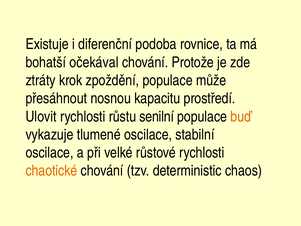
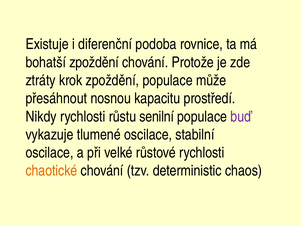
bohatší očekával: očekával -> zpoždění (94, 62)
Ulovit: Ulovit -> Nikdy (41, 116)
buď colour: orange -> purple (241, 116)
